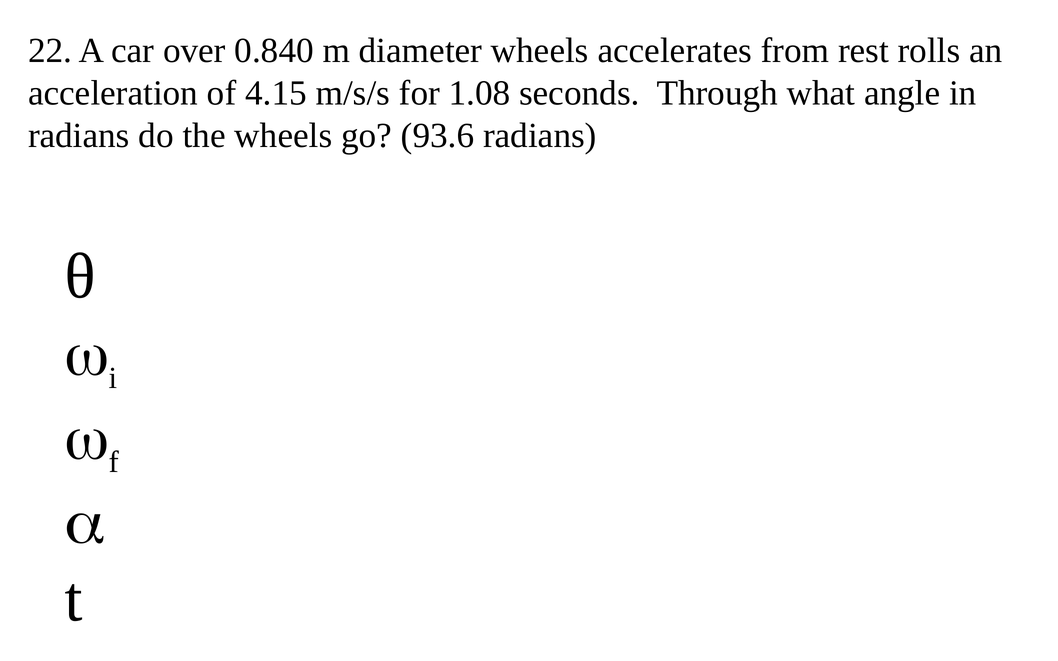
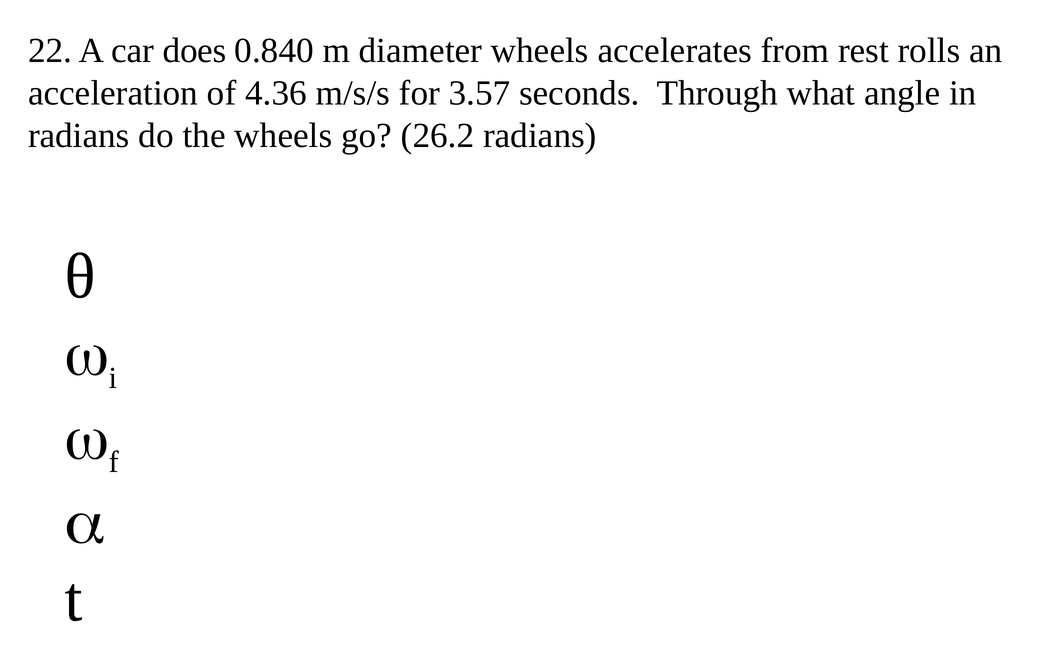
over: over -> does (195, 51)
4.15: 4.15 -> 4.36 (276, 93)
1.08: 1.08 -> 3.57 (480, 93)
93.6: 93.6 -> 26.2 (438, 135)
